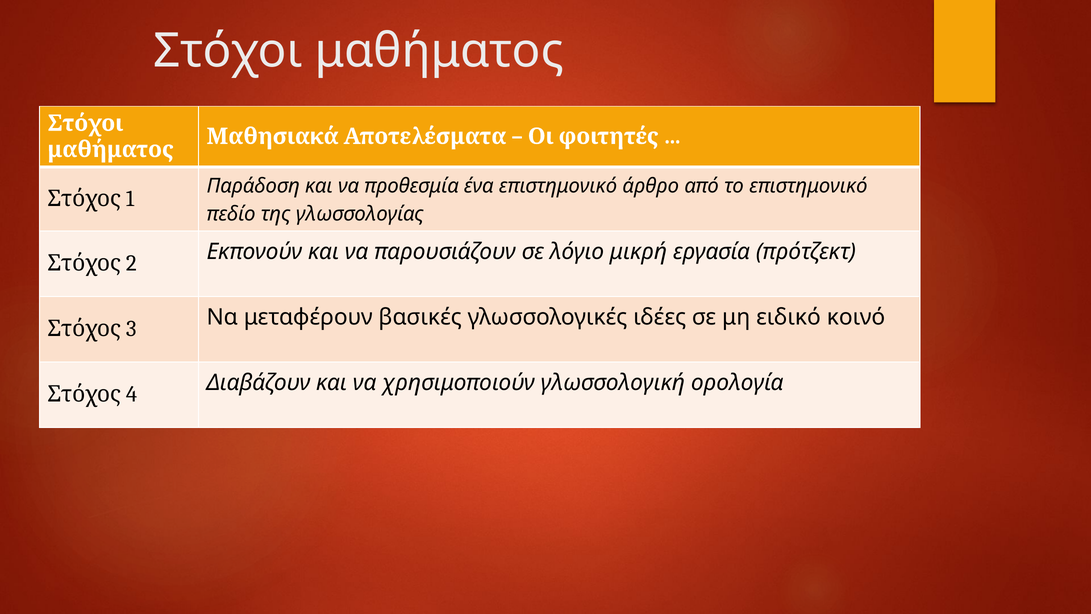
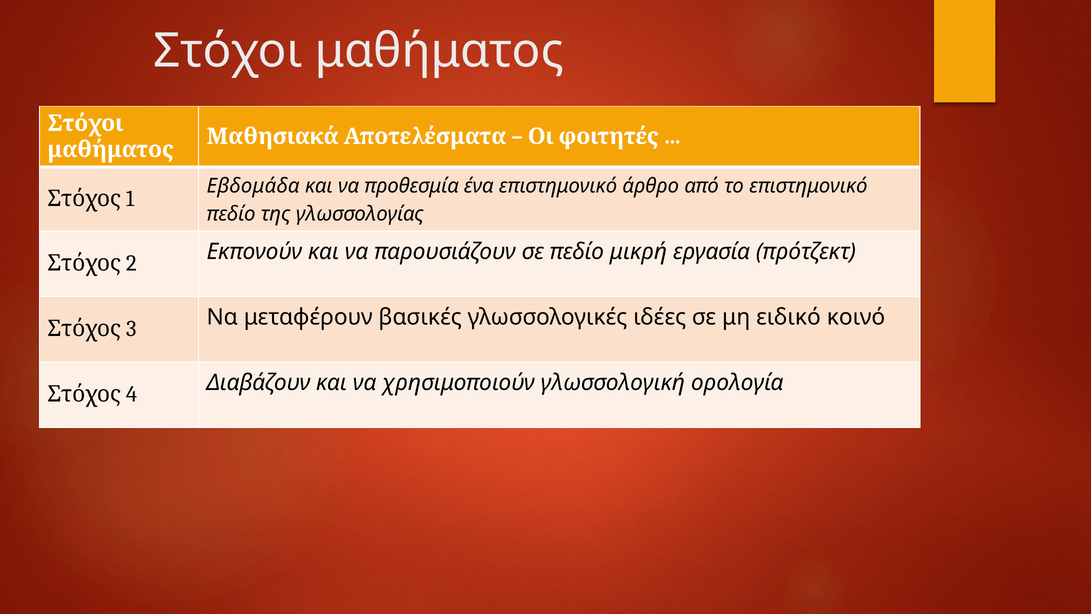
Παράδοση: Παράδοση -> Εβδομάδα (253, 186)
σε λόγιο: λόγιο -> πεδίο (577, 252)
